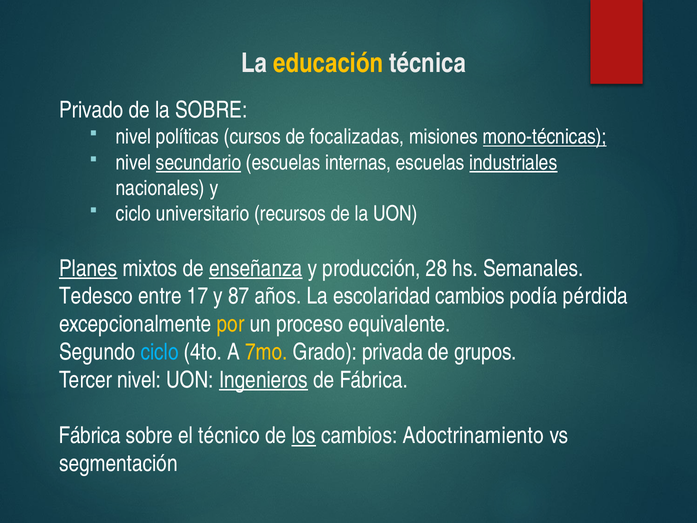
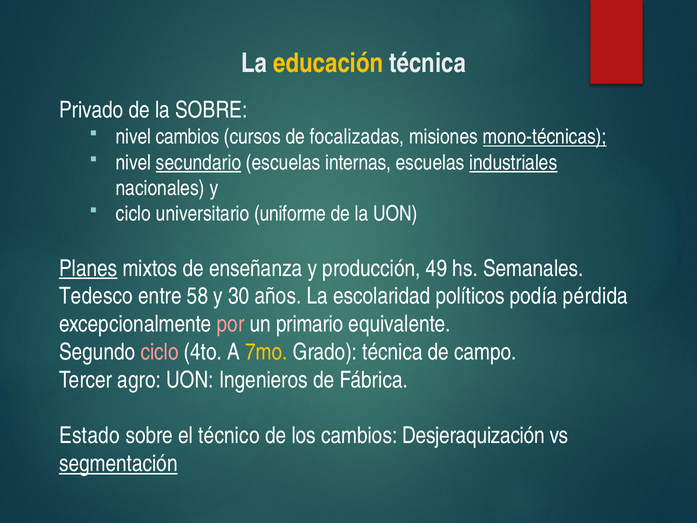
nivel políticas: políticas -> cambios (188, 137)
recursos: recursos -> uniforme (290, 213)
enseñanza underline: present -> none (256, 268)
28: 28 -> 49 (437, 268)
17: 17 -> 58 (198, 296)
87: 87 -> 30 (239, 296)
escolaridad cambios: cambios -> políticos (470, 296)
por colour: yellow -> pink (231, 324)
proceso: proceso -> primario (310, 324)
ciclo colour: light blue -> pink (160, 352)
Grado privada: privada -> técnica (393, 352)
grupos: grupos -> campo (485, 352)
Tercer nivel: nivel -> agro (139, 380)
Ingenieros underline: present -> none (263, 380)
Fábrica: Fábrica -> Estado (90, 436)
los underline: present -> none (304, 436)
Adoctrinamiento: Adoctrinamiento -> Desjeraquización (474, 436)
segmentación underline: none -> present (118, 463)
